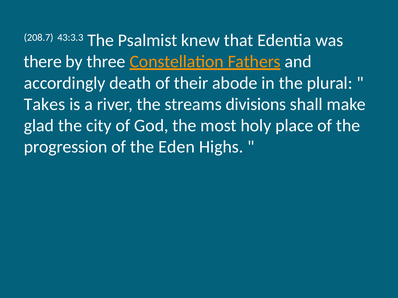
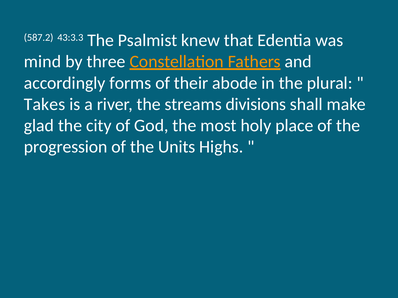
208.7: 208.7 -> 587.2 (39, 38)
there: there -> mind (43, 62)
death: death -> forms (130, 83)
Eden: Eden -> Units (177, 147)
